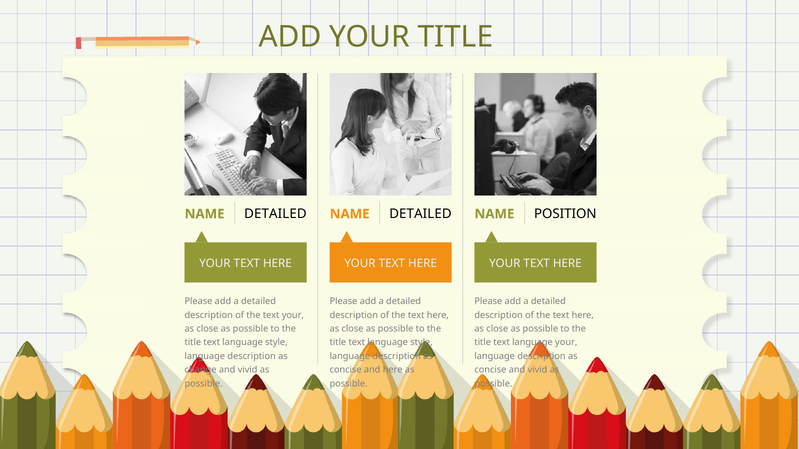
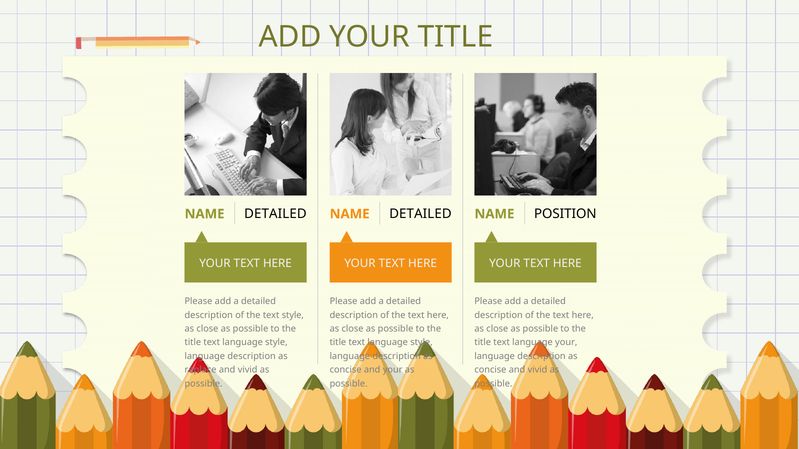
text your: your -> style (293, 315)
change: change -> replace (201, 370)
and here: here -> your (393, 370)
